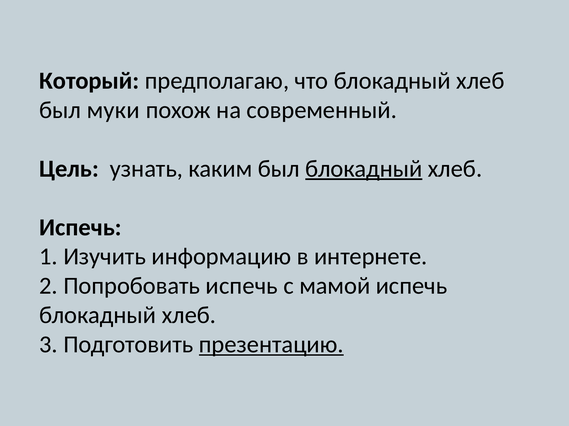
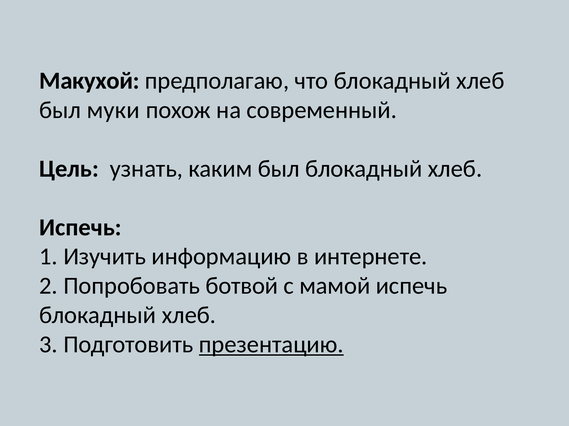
Который: Который -> Макухой (89, 81)
блокадный underline: present -> none (364, 169)
Попробовать испечь: испечь -> ботвой (242, 286)
